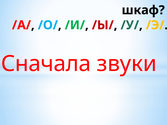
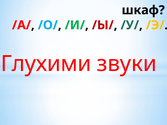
Сначала: Сначала -> Глухими (46, 64)
